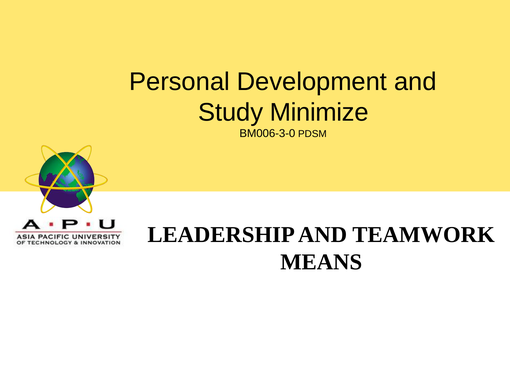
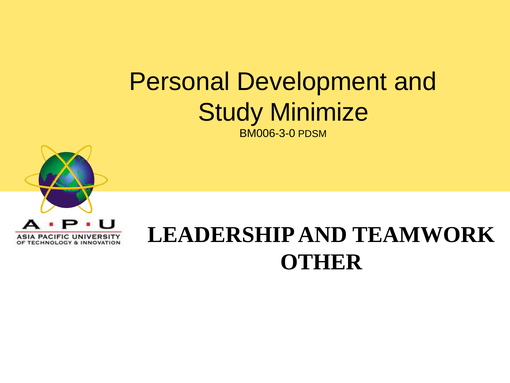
MEANS: MEANS -> OTHER (321, 262)
